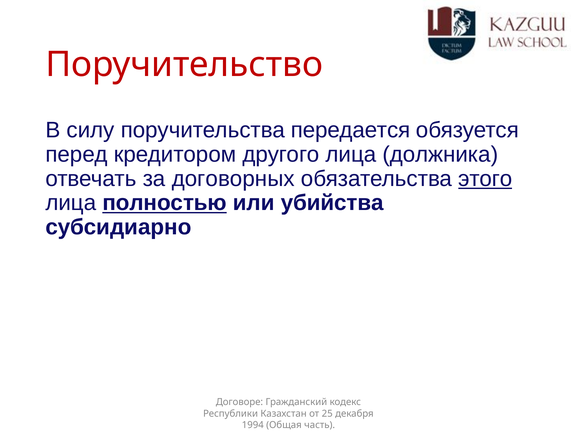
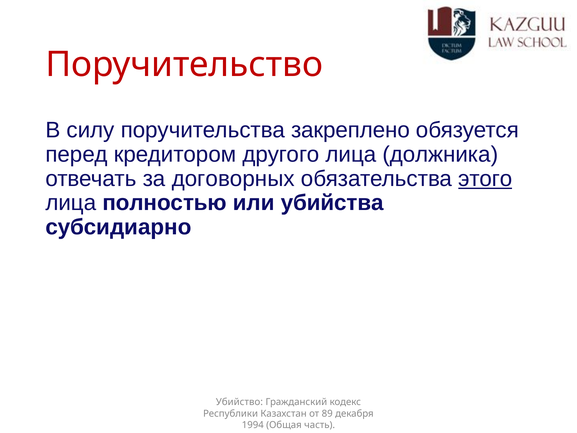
передается: передается -> закреплено (350, 130)
полностью underline: present -> none (165, 203)
Договоре: Договоре -> Убийство (239, 402)
25: 25 -> 89 (327, 413)
